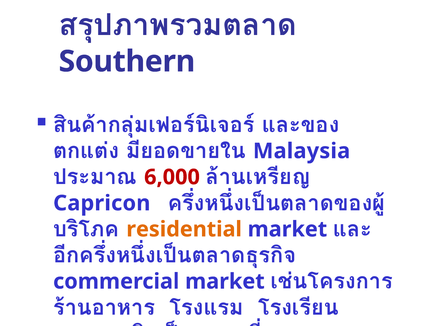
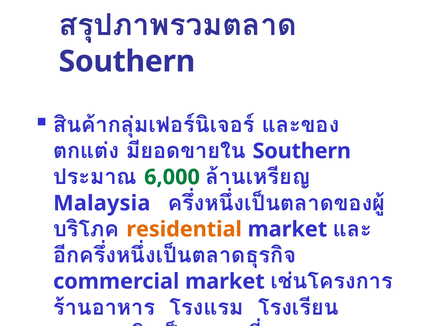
Malaysia: Malaysia -> Southern (302, 151)
6,000 colour: red -> green (172, 177)
Capricon: Capricon -> Malaysia (102, 203)
